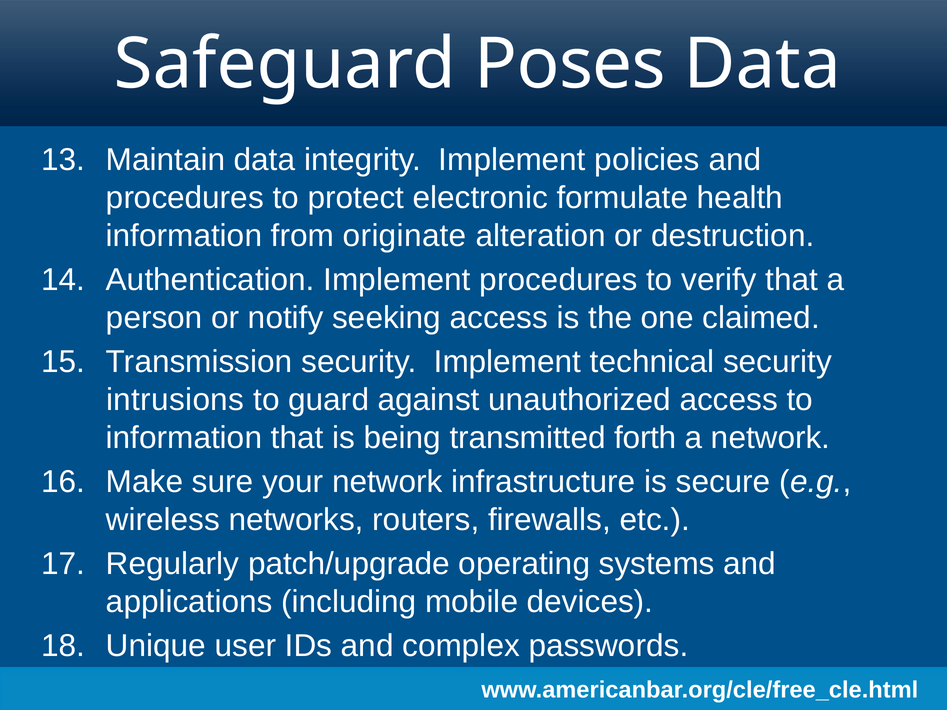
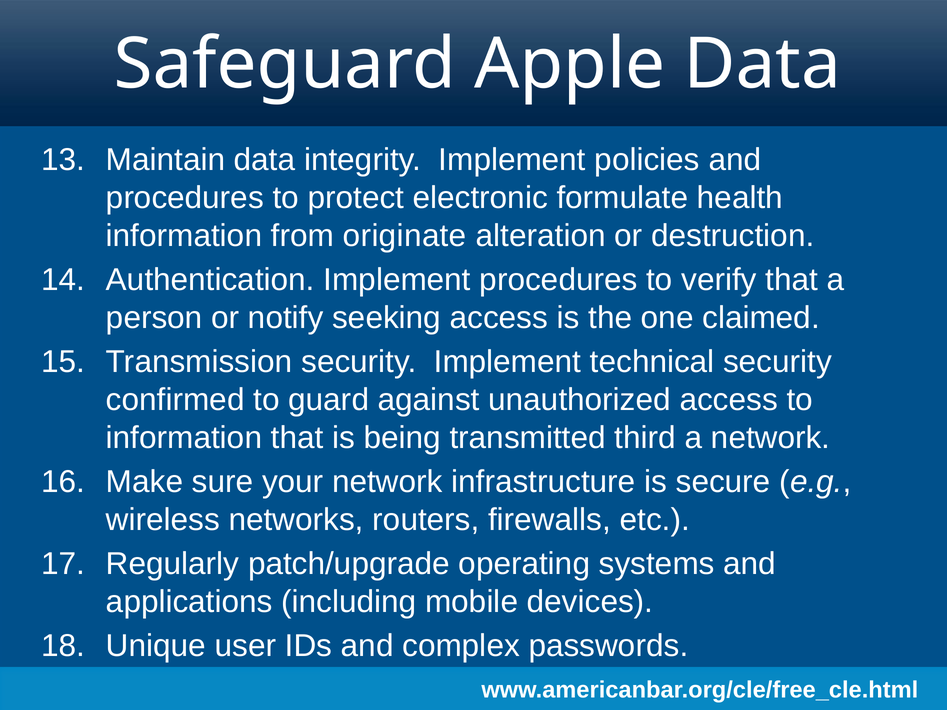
Poses: Poses -> Apple (570, 64)
intrusions: intrusions -> confirmed (175, 400)
forth: forth -> third (645, 438)
